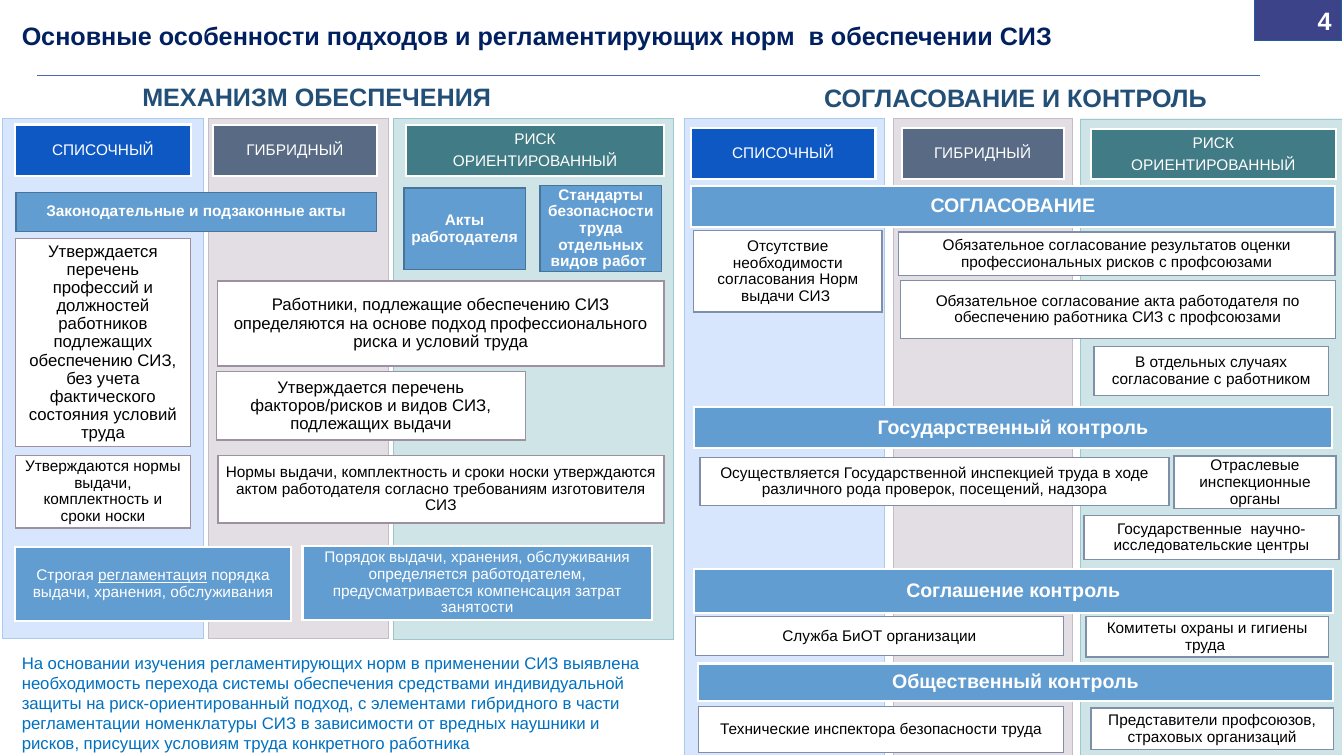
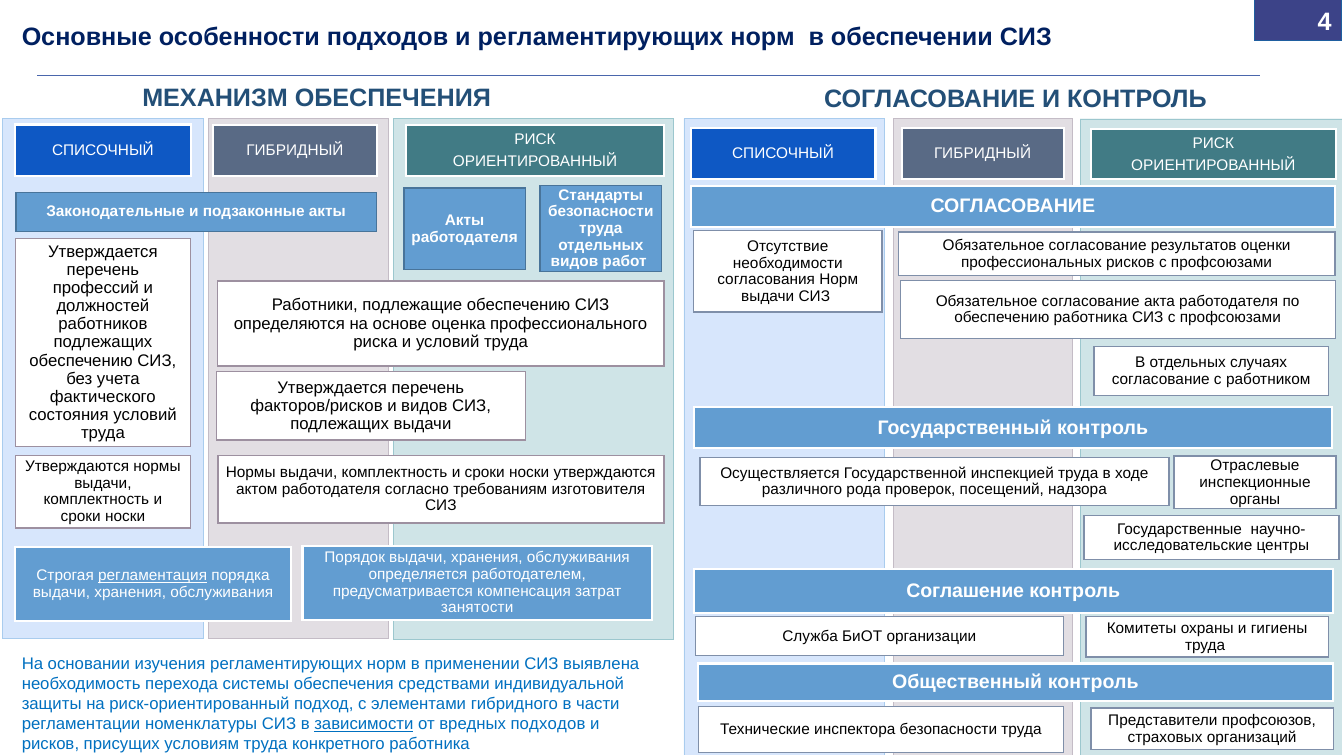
основе подход: подход -> оценка (459, 323)
зависимости underline: none -> present (364, 724)
вредных наушники: наушники -> подходов (548, 724)
